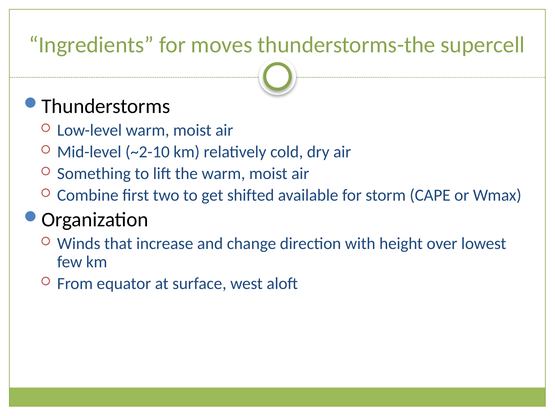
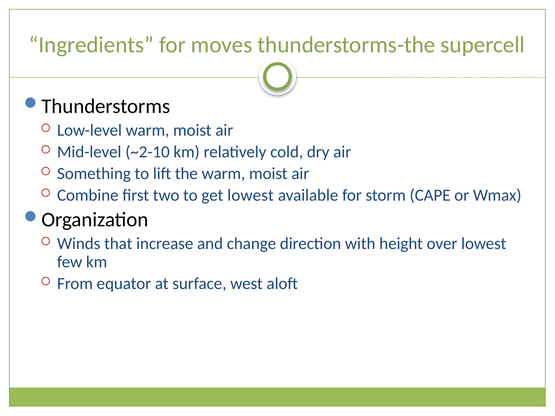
get shifted: shifted -> lowest (251, 195)
